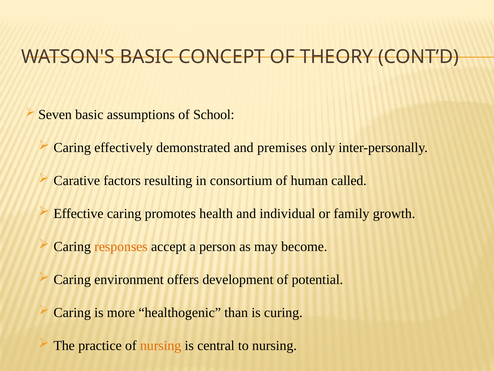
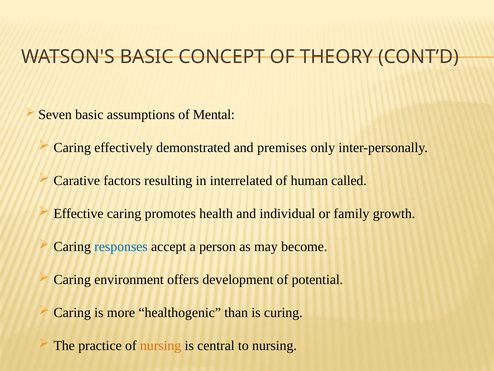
School: School -> Mental (214, 115)
consortium: consortium -> interrelated (241, 180)
responses colour: orange -> blue (121, 246)
